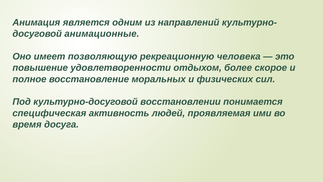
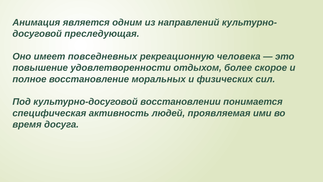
анимационные: анимационные -> преследующая (102, 34)
позволяющую: позволяющую -> повседневных (103, 56)
